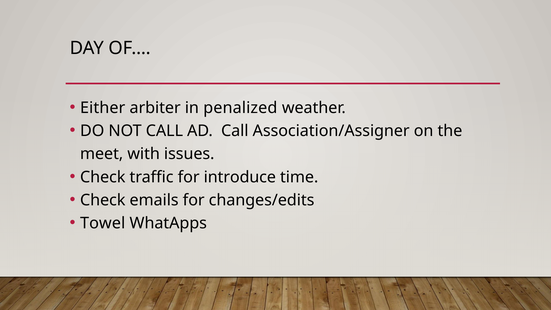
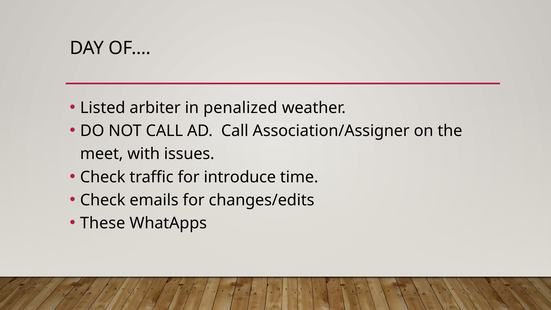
Either: Either -> Listed (103, 108)
Towel: Towel -> These (103, 223)
